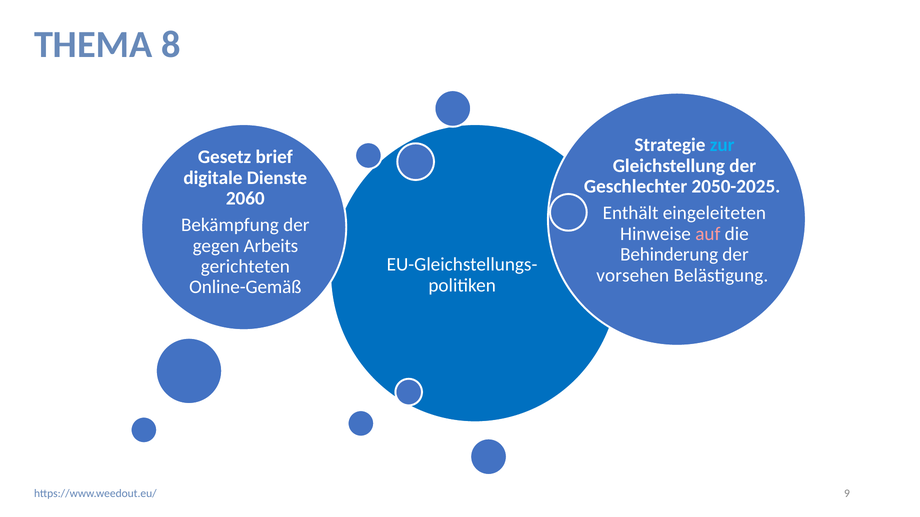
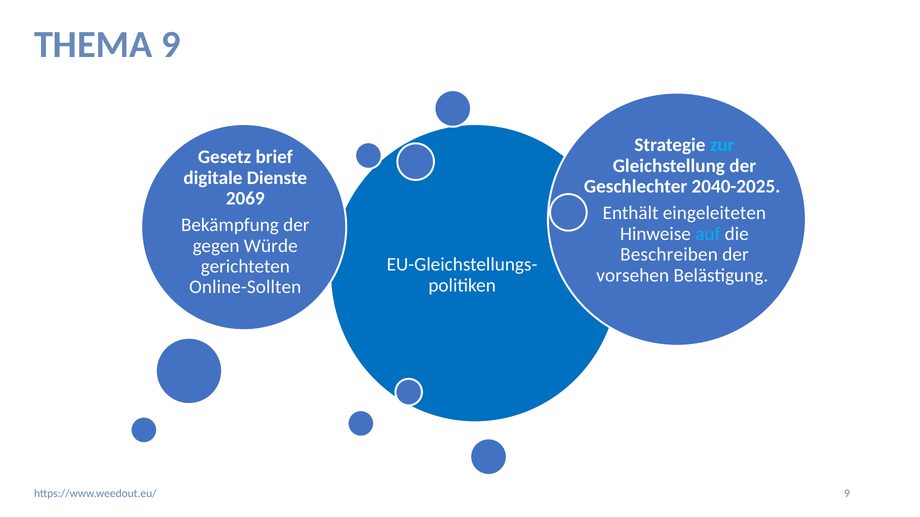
THEMA 8: 8 -> 9 (171, 45)
2050-2025: 2050-2025 -> 2040-2025 (736, 187)
2060: 2060 -> 2069 (245, 199)
auf colour: pink -> light blue (708, 234)
Arbeits: Arbeits -> Würde (271, 246)
Behinderung: Behinderung -> Beschreiben (669, 255)
Online-Gemäß: Online-Gemäß -> Online-Sollten (245, 287)
